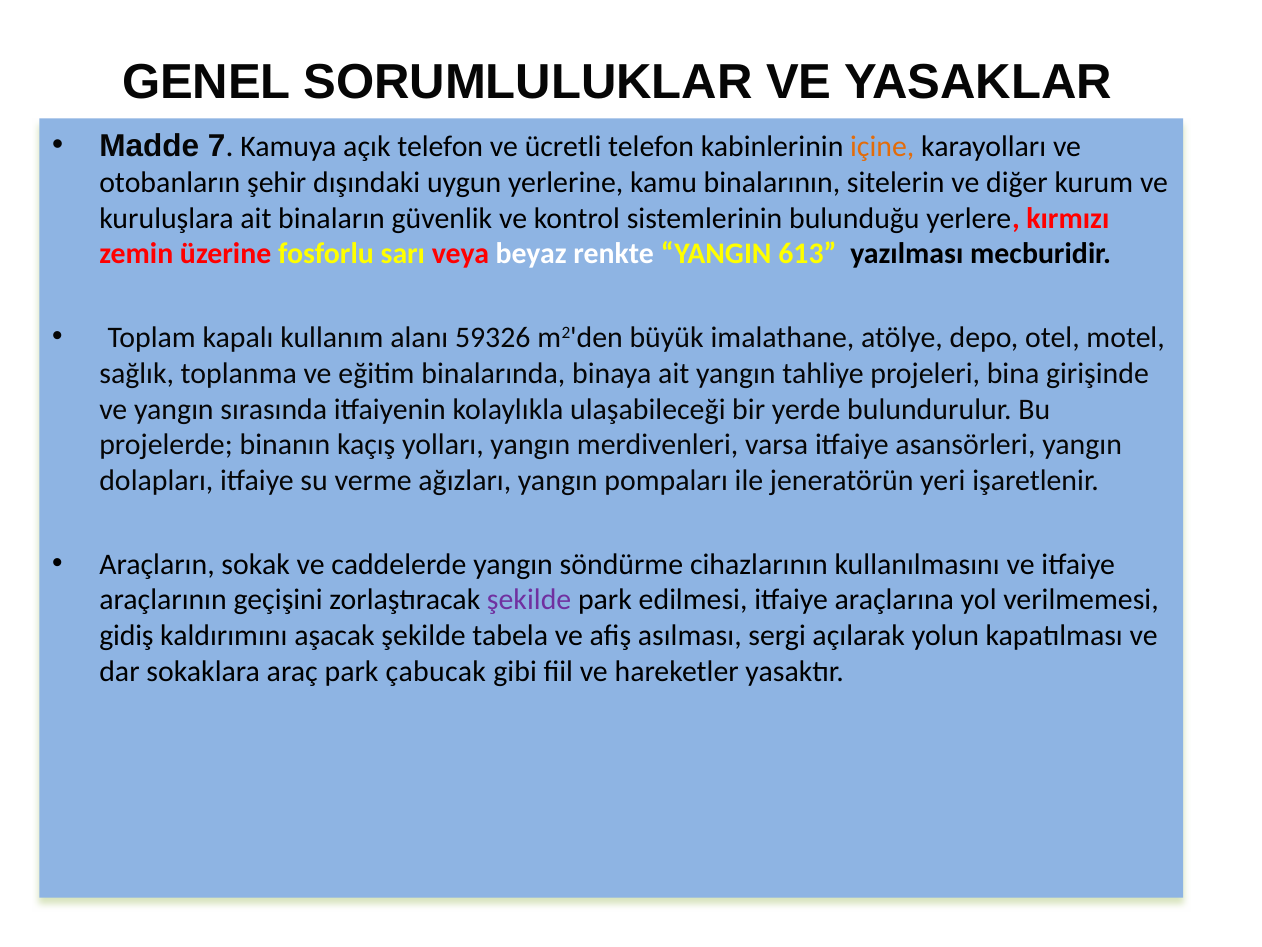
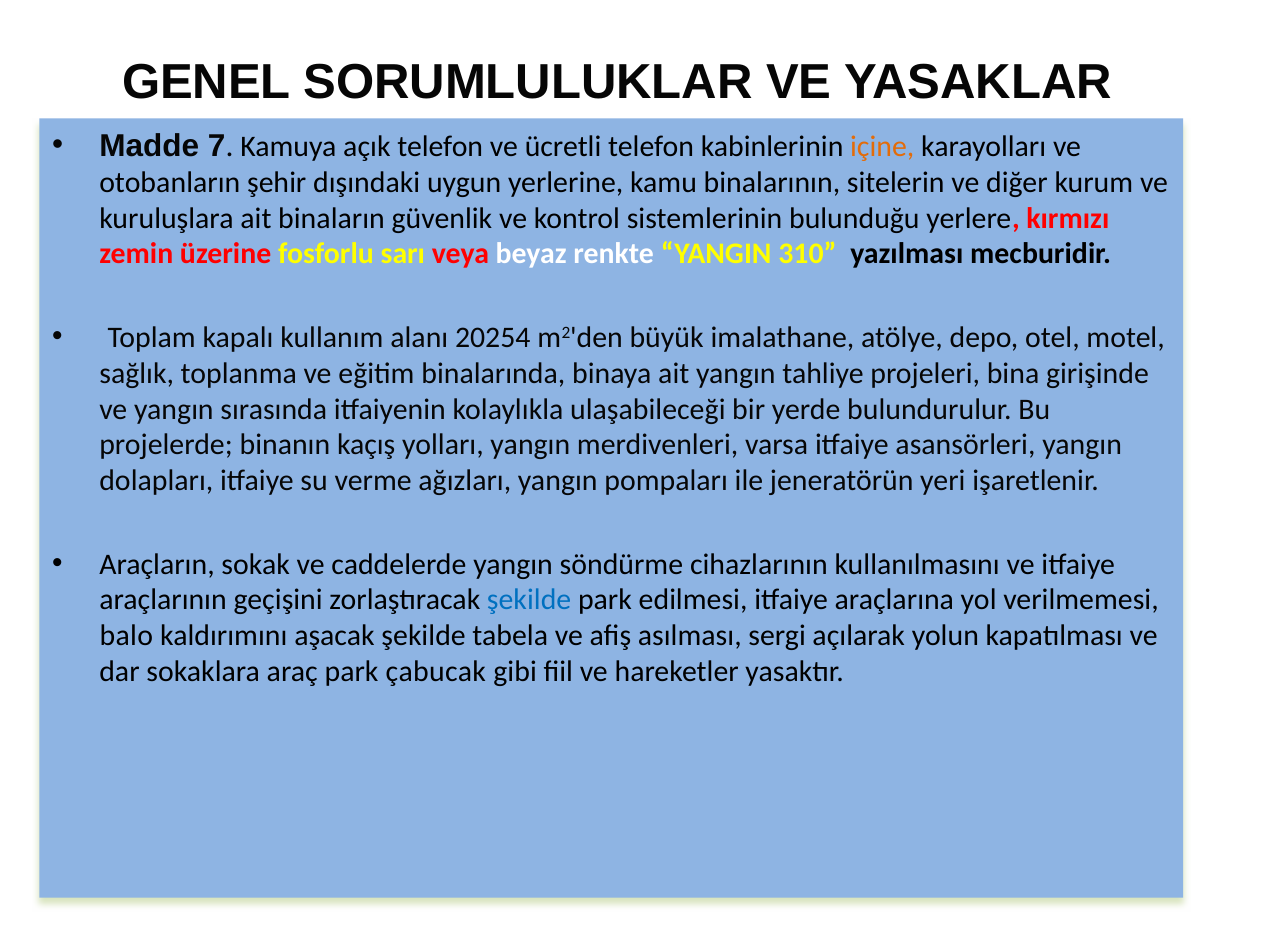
613: 613 -> 310 (808, 254)
59326: 59326 -> 20254 (493, 337)
şekilde colour: purple -> blue (529, 600)
gidiş: gidiş -> balo (126, 636)
